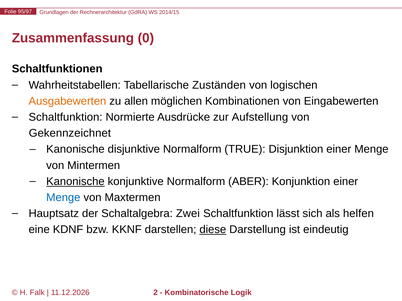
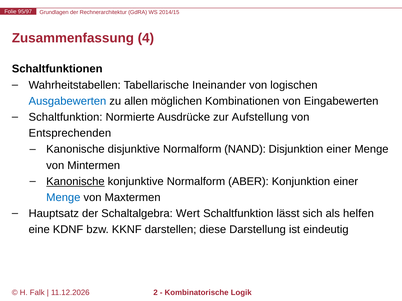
0: 0 -> 4 (146, 38)
Zuständen: Zuständen -> Ineinander (219, 85)
Ausgabewerten colour: orange -> blue (67, 101)
Gekennzeichnet: Gekennzeichnet -> Entsprechenden (70, 133)
TRUE: TRUE -> NAND (245, 150)
Zwei: Zwei -> Wert (188, 214)
diese underline: present -> none (213, 230)
